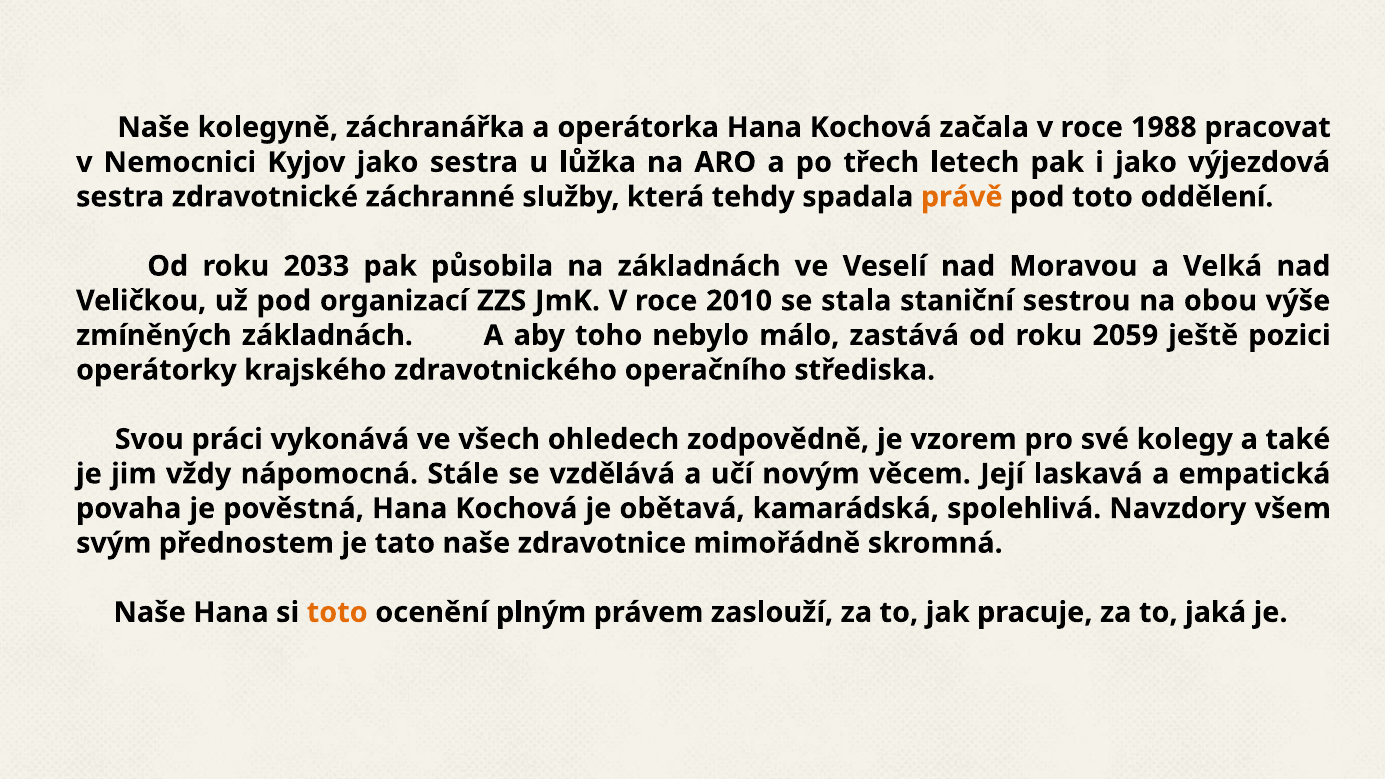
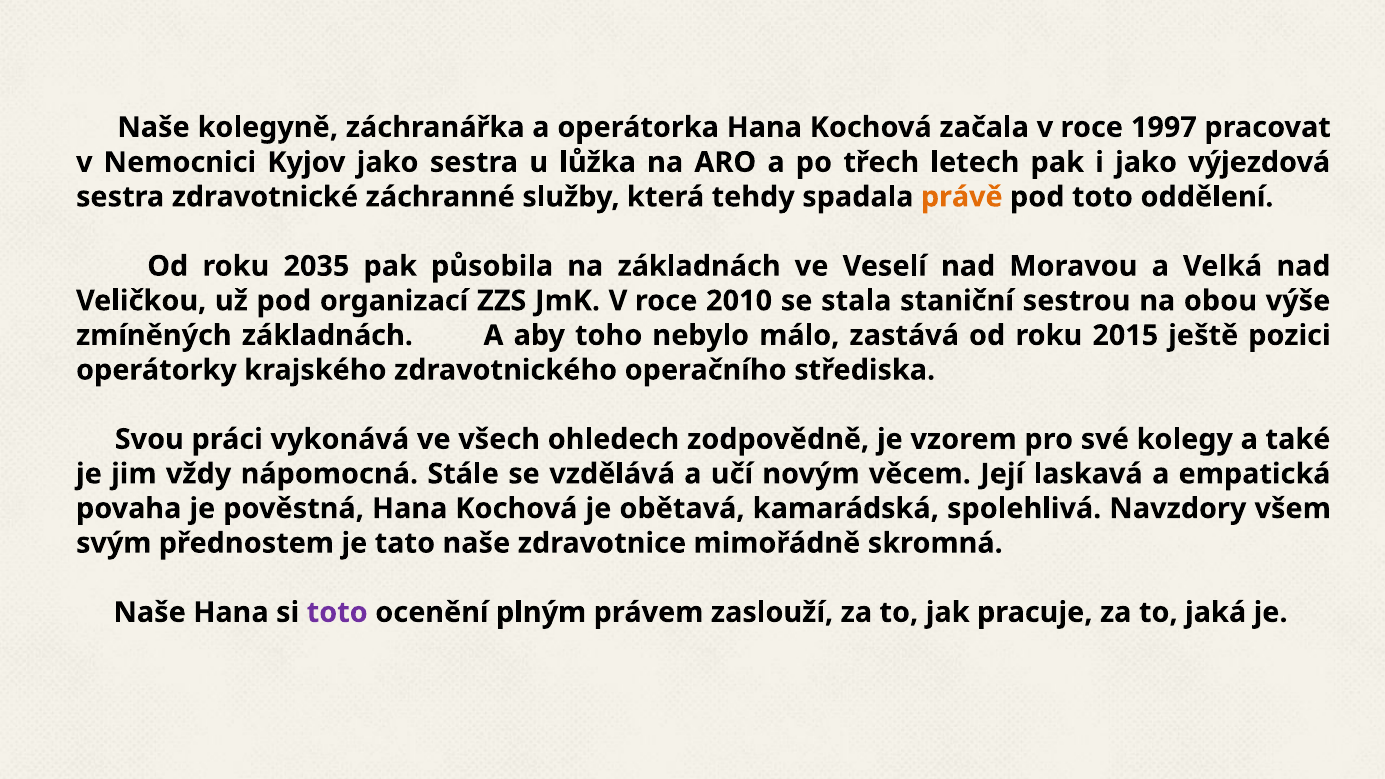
1988: 1988 -> 1997 (1164, 127)
2033: 2033 -> 2035 (316, 266)
2059: 2059 -> 2015 (1125, 335)
toto colour: orange -> purple (337, 612)
